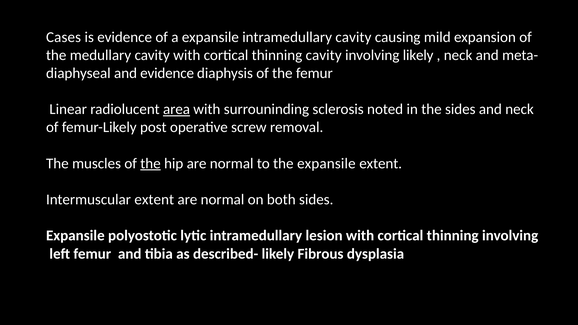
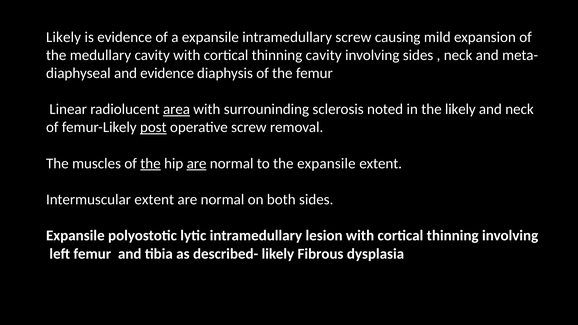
Cases: Cases -> Likely (64, 37)
intramedullary cavity: cavity -> screw (353, 37)
involving likely: likely -> sides (418, 55)
the sides: sides -> likely (460, 109)
post underline: none -> present (153, 127)
are underline: none -> present (197, 164)
